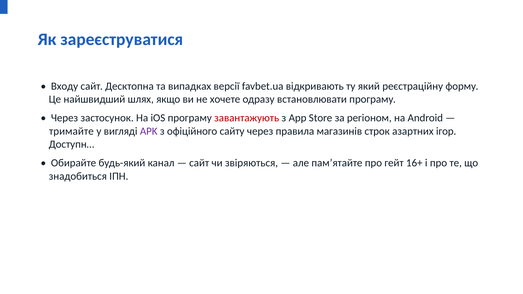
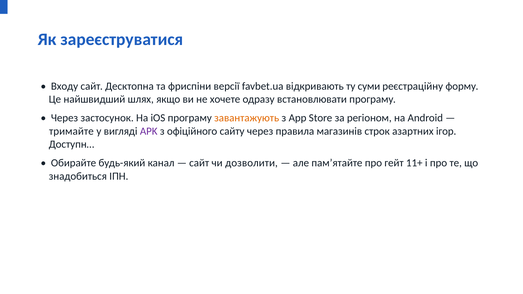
випадках: випадках -> фриспіни (190, 86)
який: який -> суми (369, 86)
завантажують colour: red -> orange (247, 118)
звіряються: звіряються -> дозволити (251, 163)
16+: 16+ -> 11+ (414, 163)
